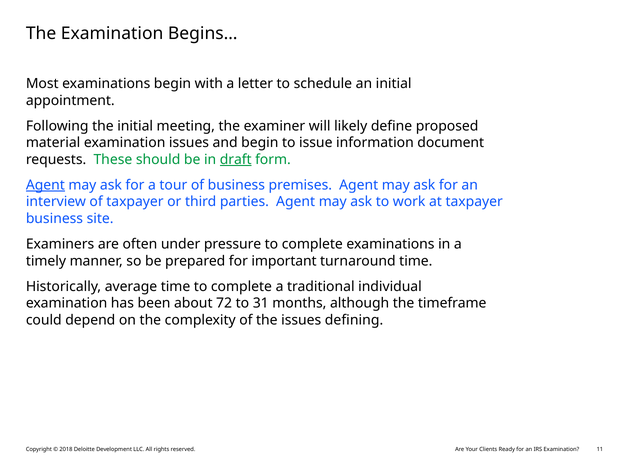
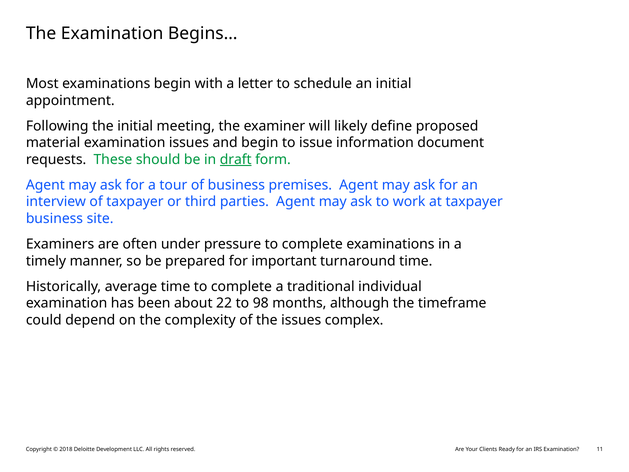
Agent underline: present -> none (45, 185)
72: 72 -> 22 (224, 303)
31: 31 -> 98 (261, 303)
defining: defining -> complex (354, 320)
